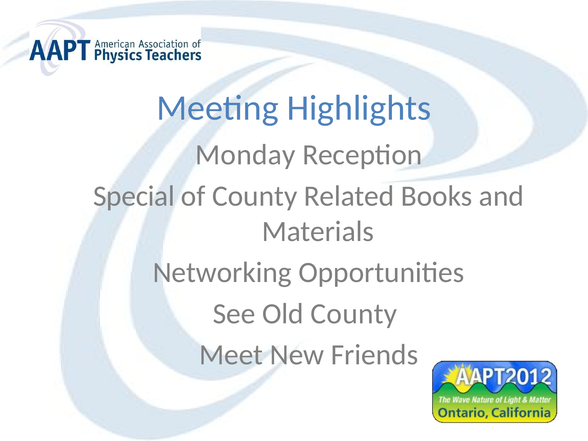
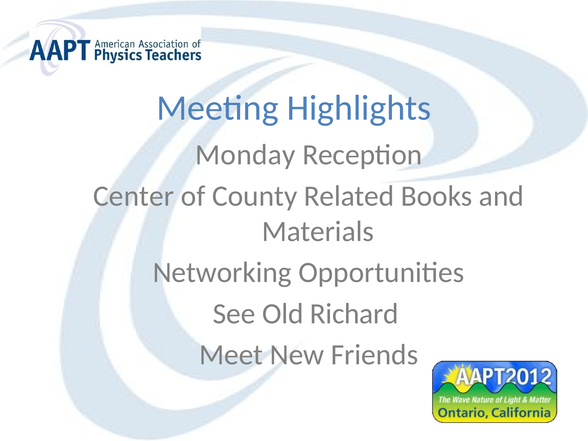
Special: Special -> Center (134, 196)
Old County: County -> Richard (354, 314)
